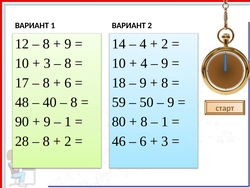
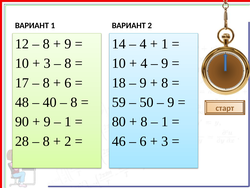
2: 2 -> 1 (165, 44)
